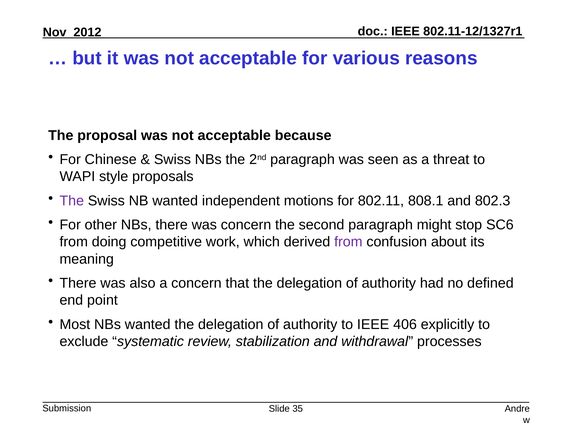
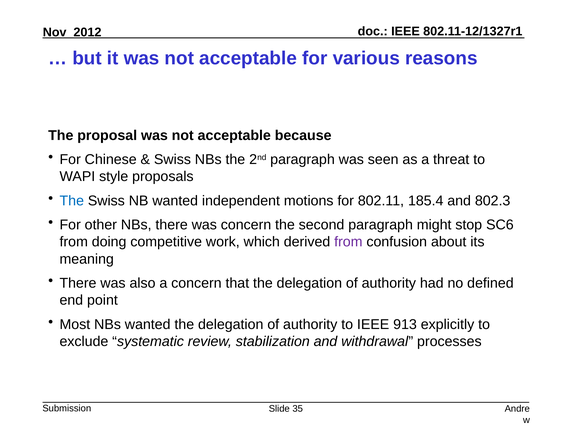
The colour: purple -> blue (72, 200)
808.1: 808.1 -> 185.4 (426, 200)
406: 406 -> 913 (405, 324)
